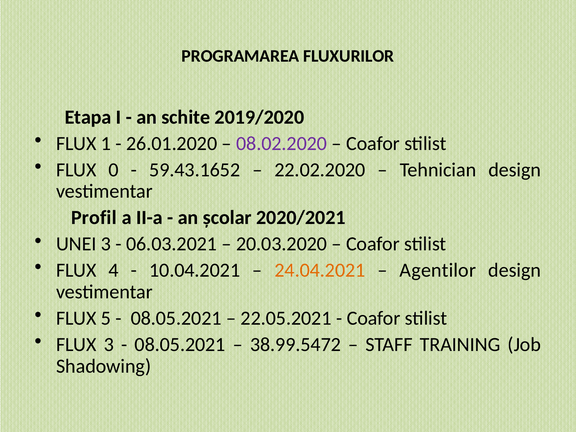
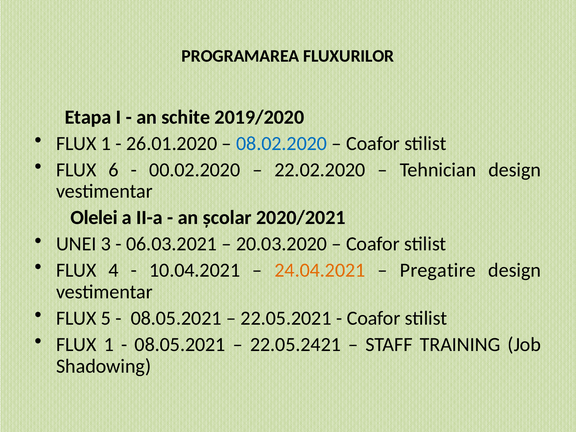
08.02.2020 colour: purple -> blue (282, 143)
0: 0 -> 6 (114, 170)
59.43.1652: 59.43.1652 -> 00.02.2020 (195, 170)
Profil: Profil -> Olelei (94, 218)
Agentilor: Agentilor -> Pregatire (438, 270)
3: 3 -> 1 (109, 345)
38.99.5472: 38.99.5472 -> 22.05.2421 (295, 345)
